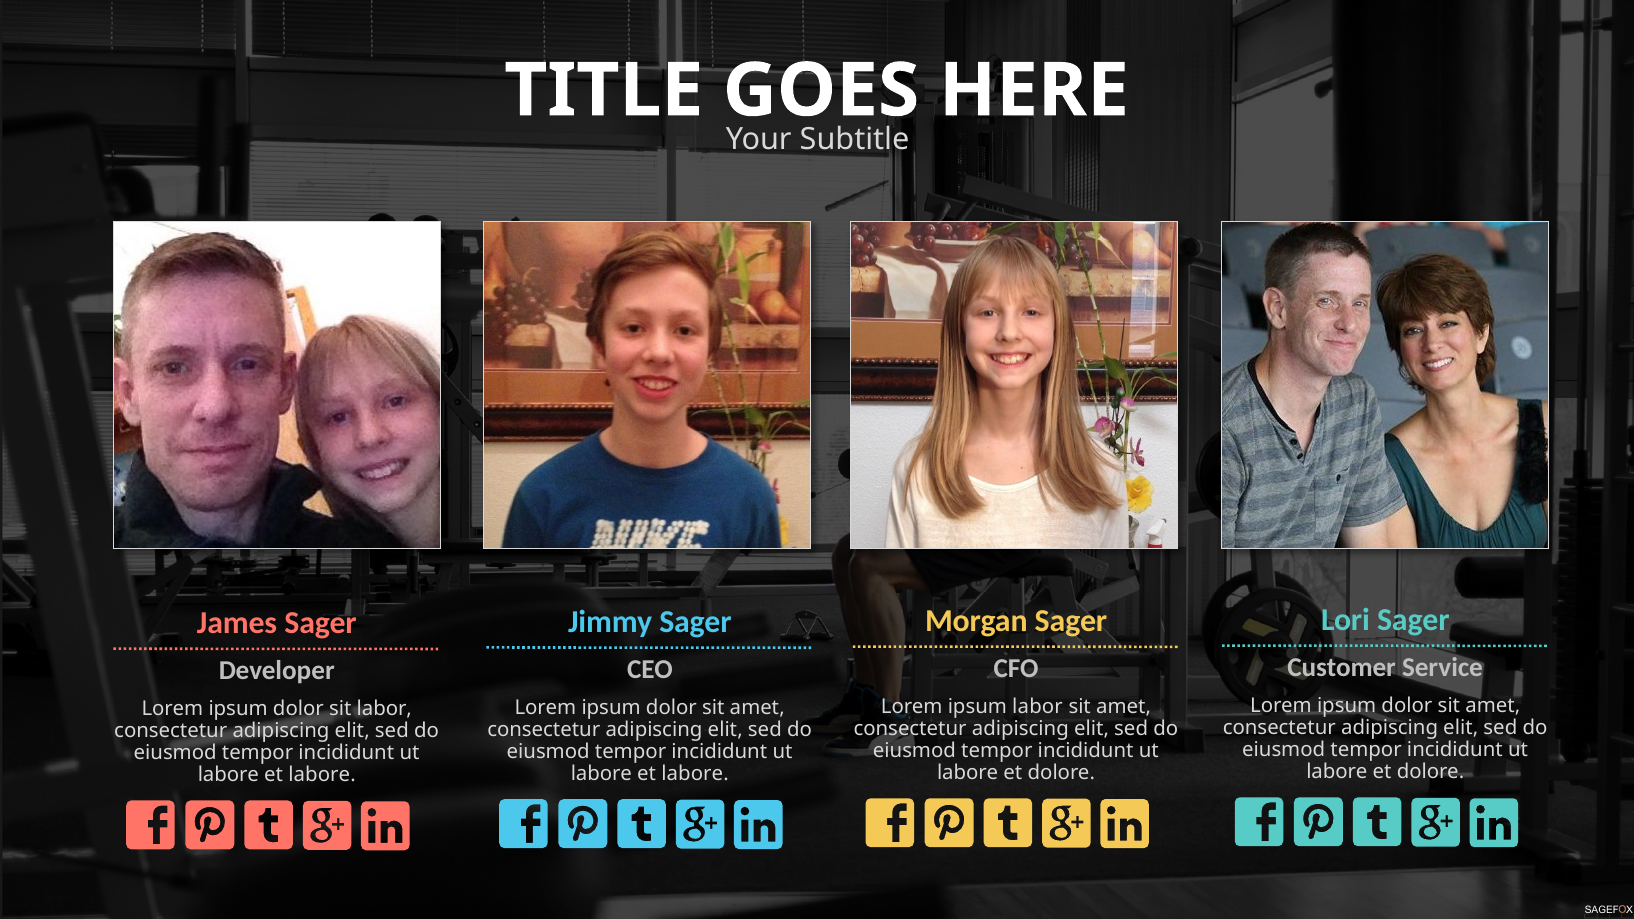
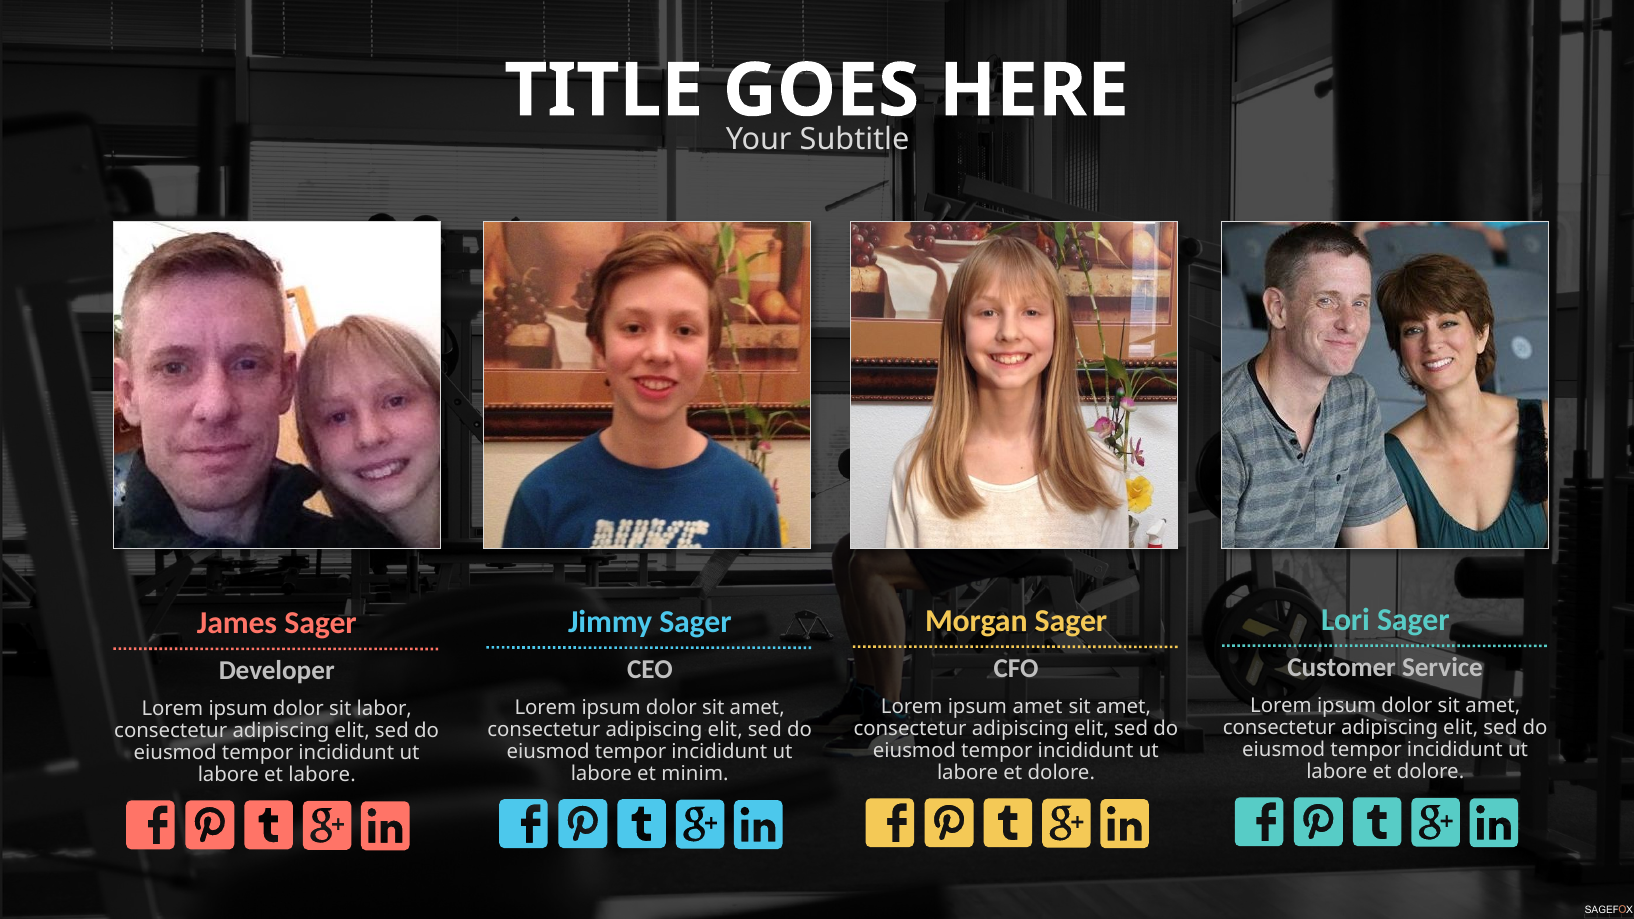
ipsum labor: labor -> amet (1038, 707)
labore: labore -> minim (695, 774)
